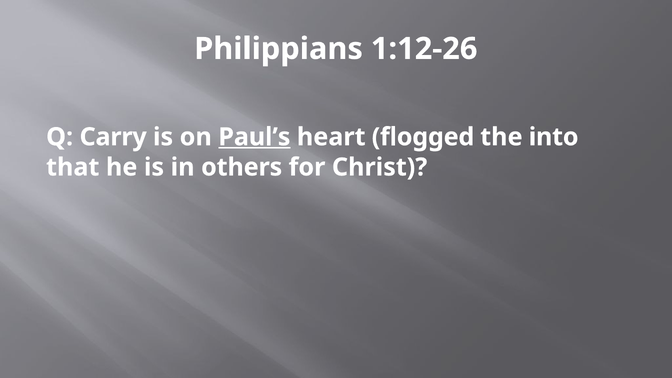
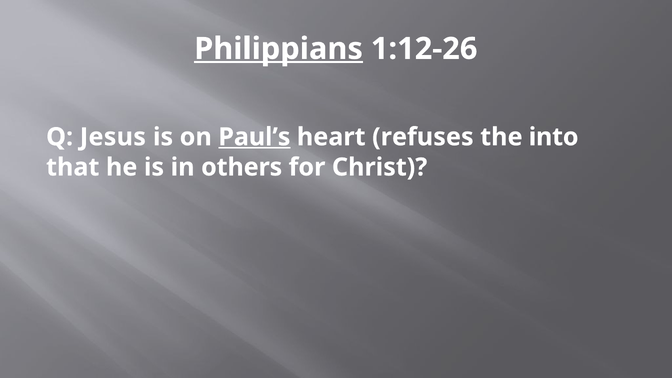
Philippians underline: none -> present (279, 49)
Carry: Carry -> Jesus (113, 137)
flogged: flogged -> refuses (423, 137)
